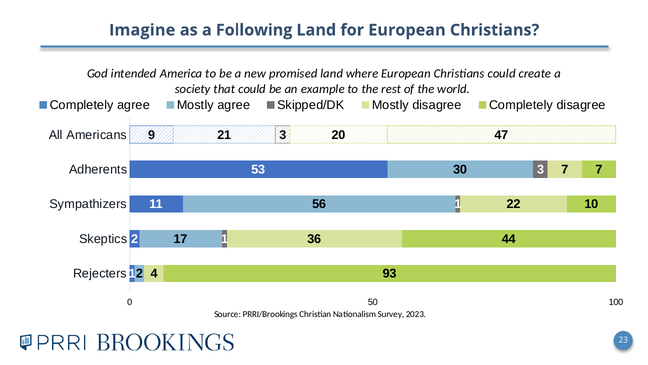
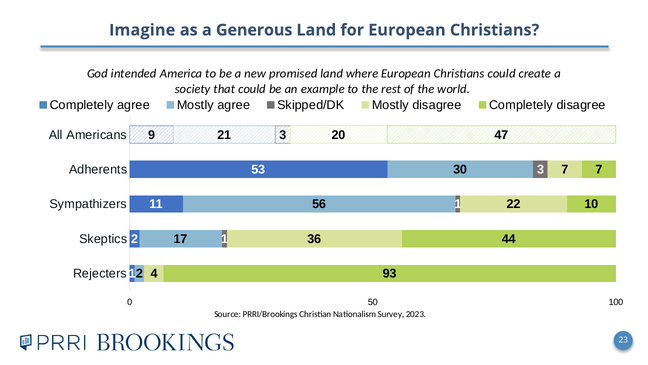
Following: Following -> Generous (254, 30)
